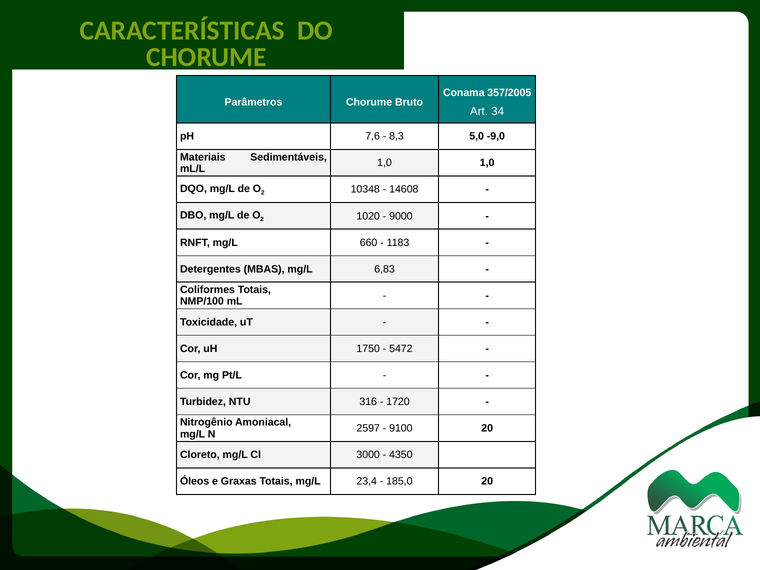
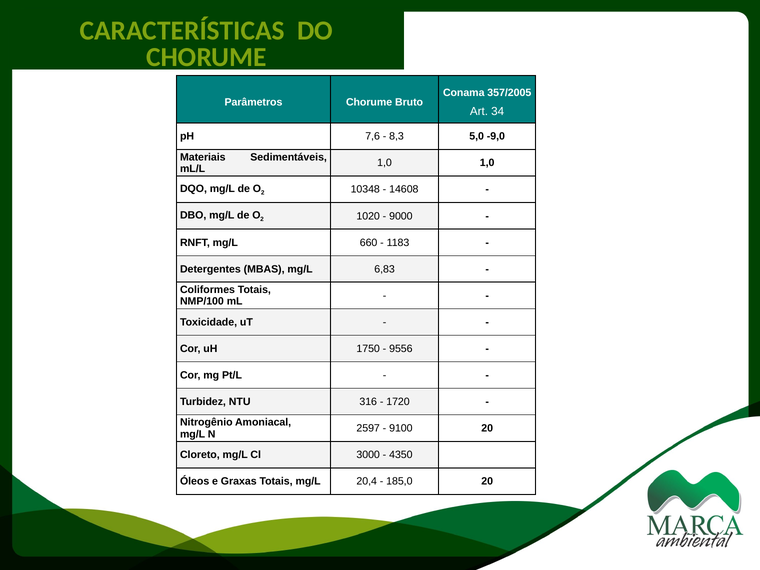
5472: 5472 -> 9556 (401, 349)
23,4: 23,4 -> 20,4 (367, 481)
